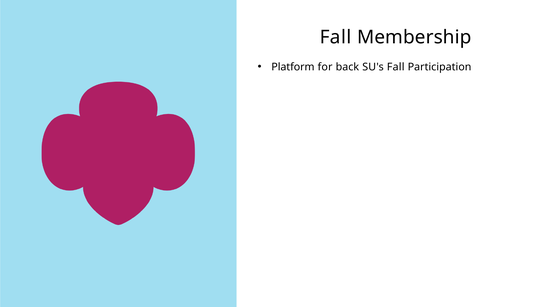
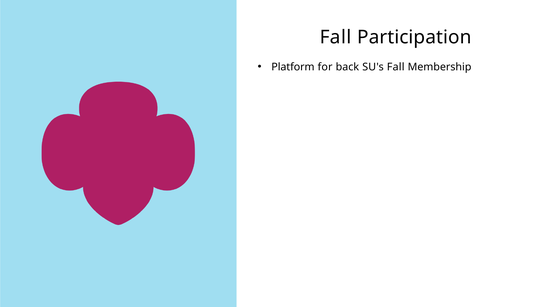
Membership: Membership -> Participation (414, 37)
Participation: Participation -> Membership (440, 67)
